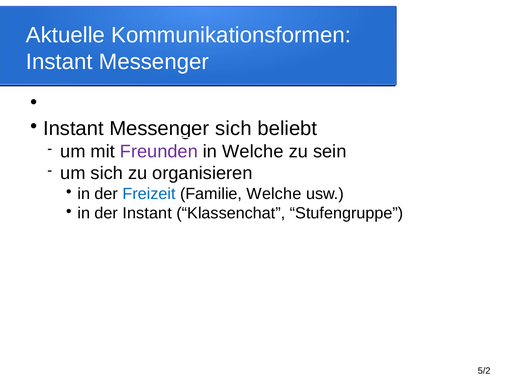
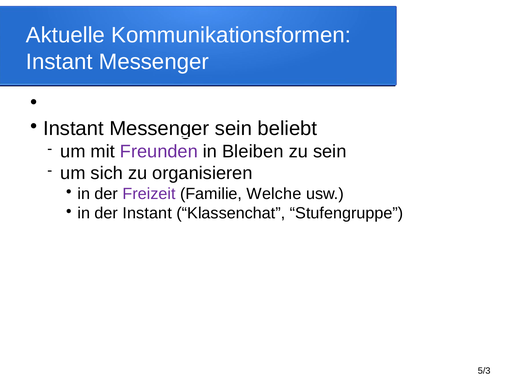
Messenger sich: sich -> sein (234, 129)
in Welche: Welche -> Bleiben (253, 152)
Freizeit colour: blue -> purple (149, 194)
5/2: 5/2 -> 5/3 (484, 371)
